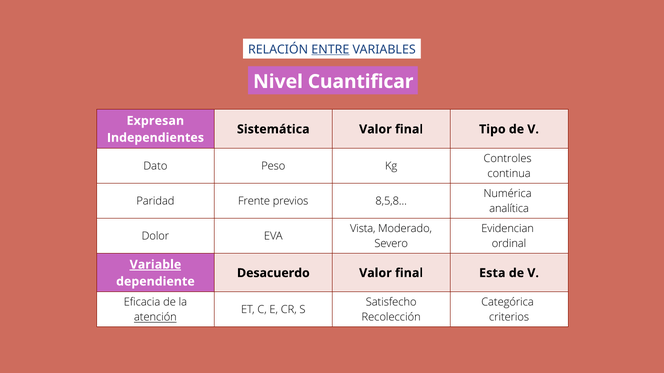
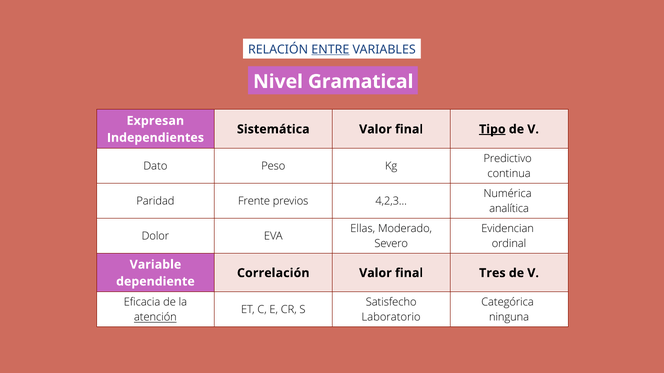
Cuantificar: Cuantificar -> Gramatical (361, 82)
Tipo underline: none -> present (492, 129)
Controles: Controles -> Predictivo (508, 159)
8,5,8…: 8,5,8… -> 4,2,3… (391, 201)
Vista: Vista -> Ellas (363, 229)
Variable underline: present -> none (155, 265)
Desacuerdo: Desacuerdo -> Correlación (273, 273)
Esta: Esta -> Tres (492, 273)
Recolección: Recolección -> Laboratorio (391, 318)
criterios: criterios -> ninguna (509, 318)
